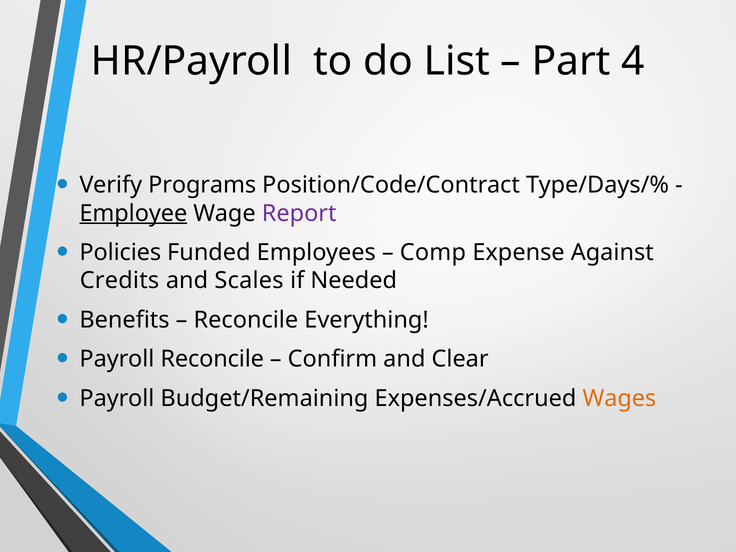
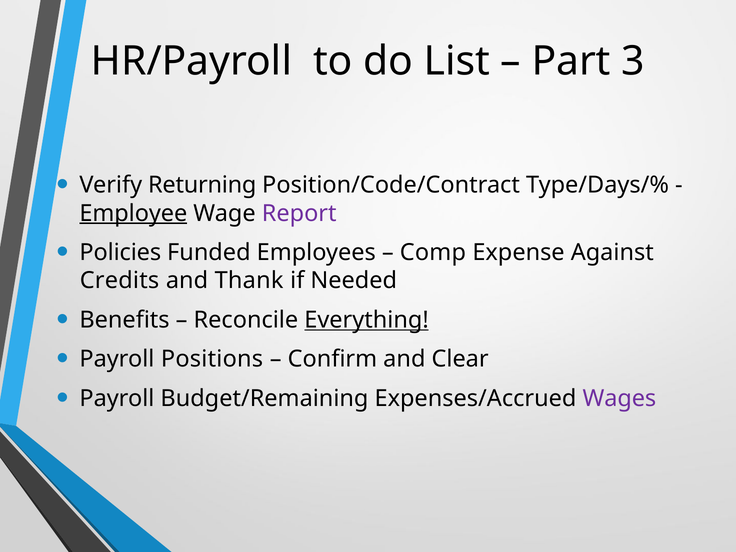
4: 4 -> 3 (633, 61)
Programs: Programs -> Returning (202, 185)
Scales: Scales -> Thank (249, 281)
Everything underline: none -> present (367, 320)
Payroll Reconcile: Reconcile -> Positions (212, 359)
Wages colour: orange -> purple (619, 398)
